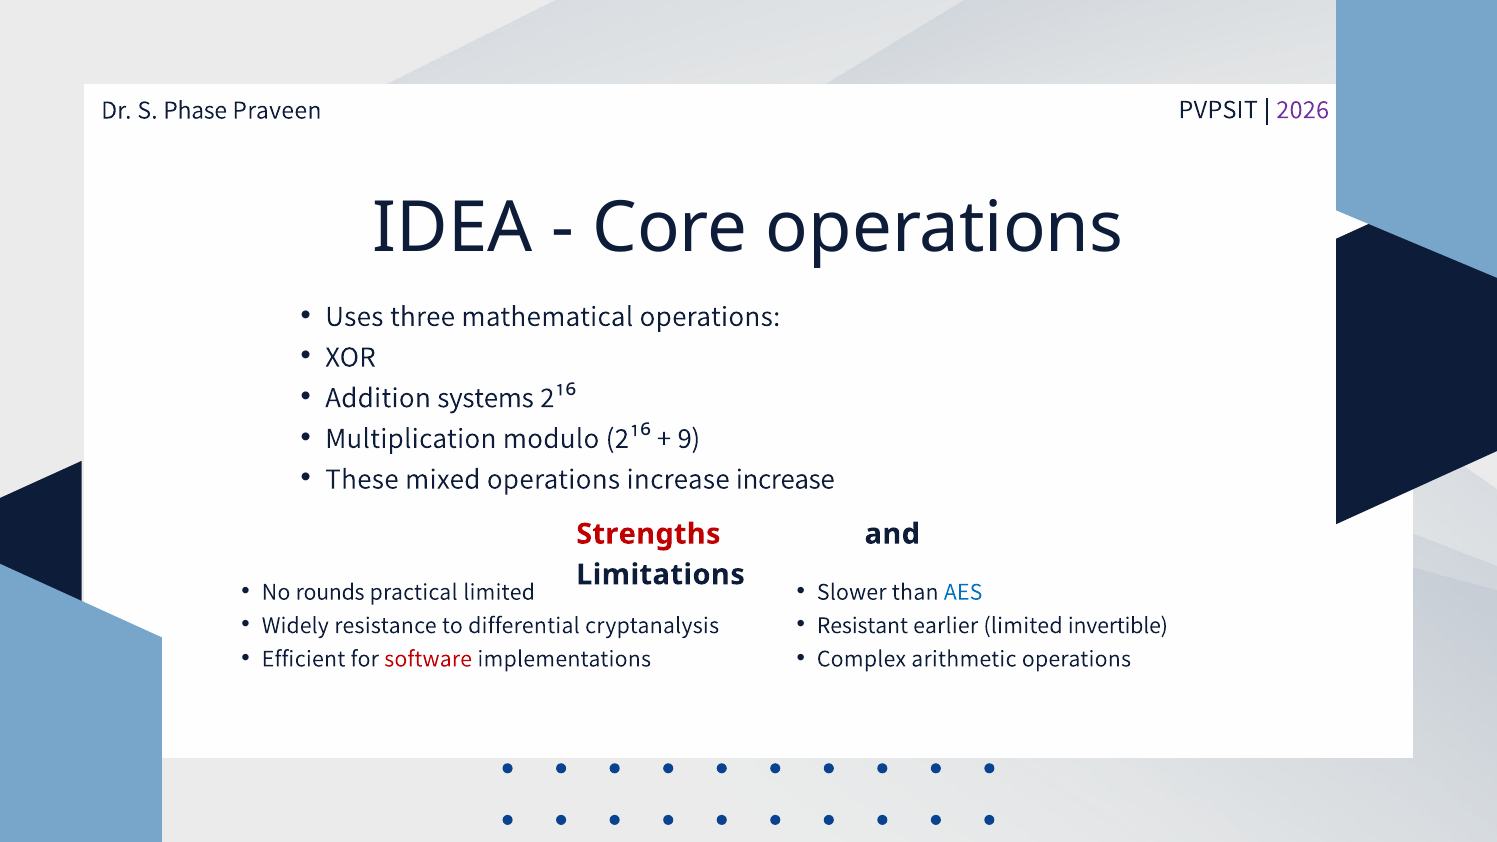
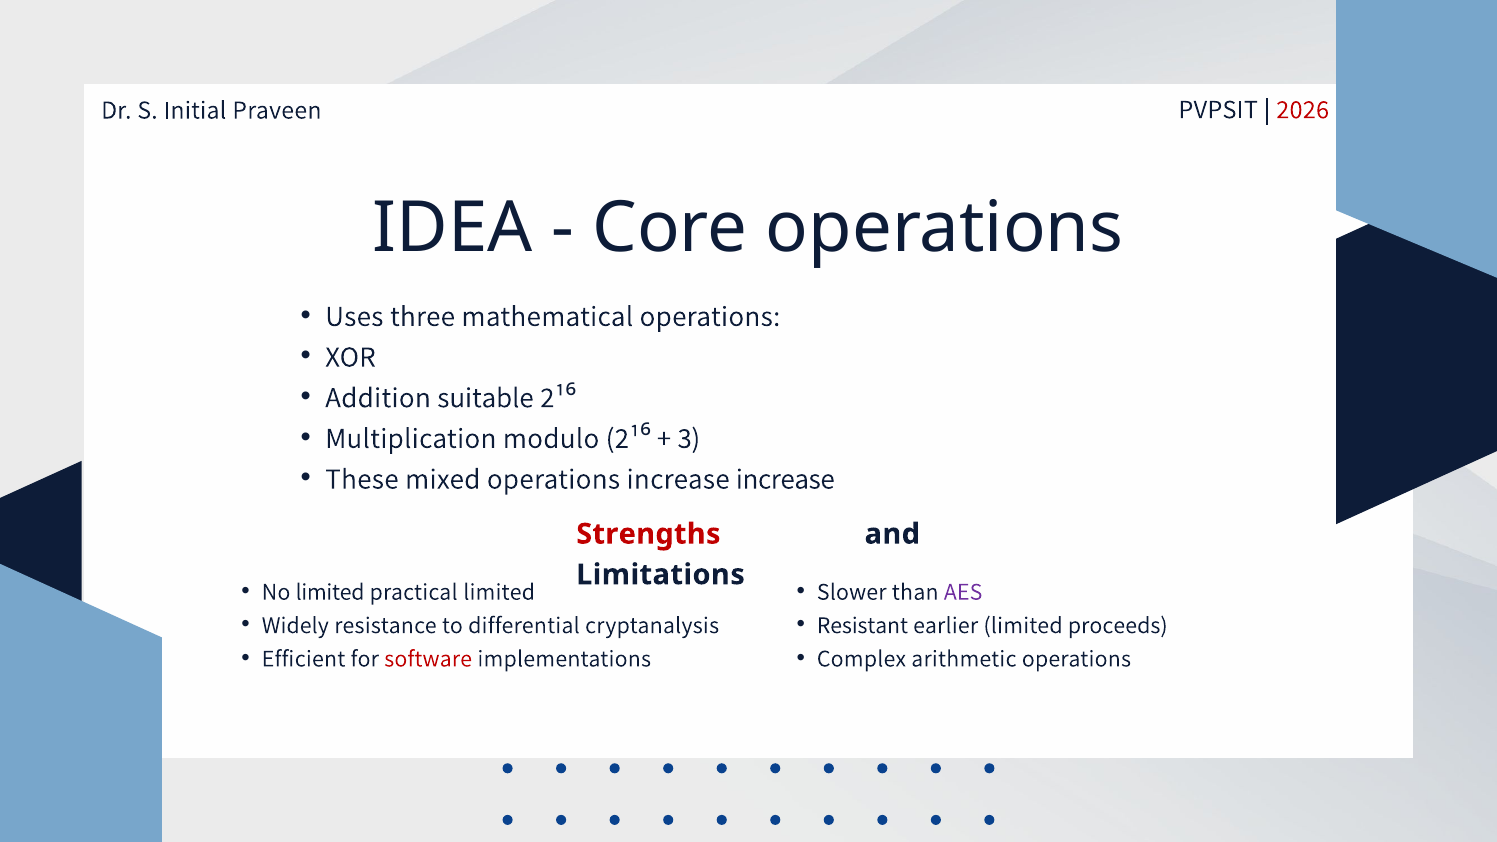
2026 colour: purple -> red (1303, 110)
Phase: Phase -> Initial (195, 110)
systems: systems -> suitable (485, 398)
9: 9 -> 3 (689, 438)
No rounds: rounds -> limited (330, 592)
AES colour: blue -> purple (963, 592)
invertible: invertible -> proceeds (1118, 625)
